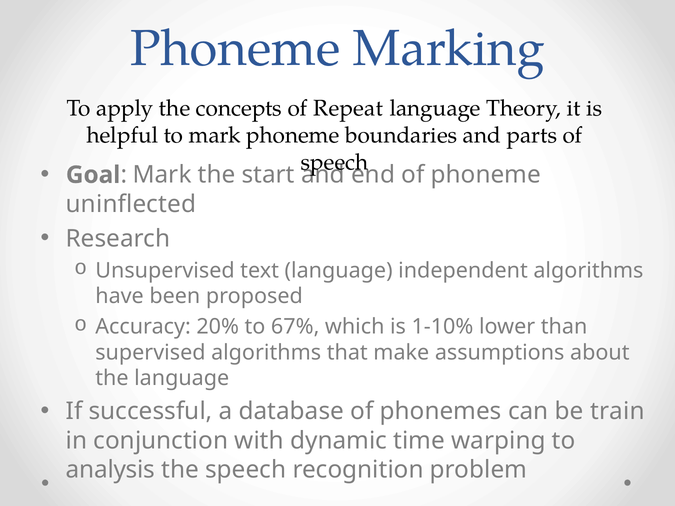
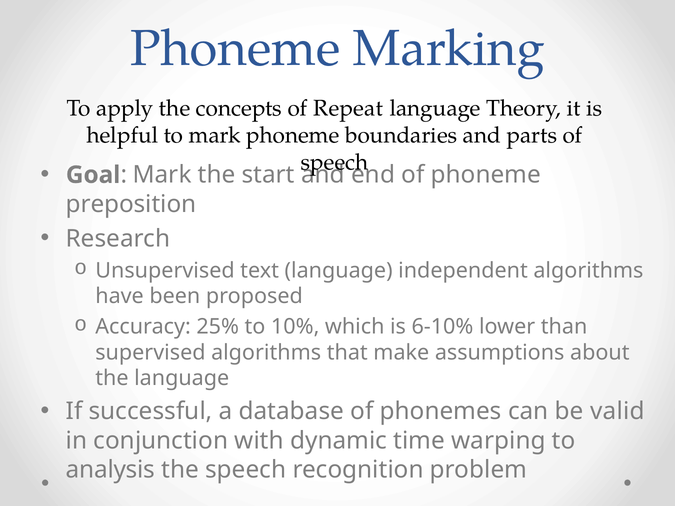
uninflected: uninflected -> preposition (131, 204)
20%: 20% -> 25% (218, 327)
67%: 67% -> 10% (295, 327)
1-10%: 1-10% -> 6-10% (442, 327)
train: train -> valid (617, 411)
